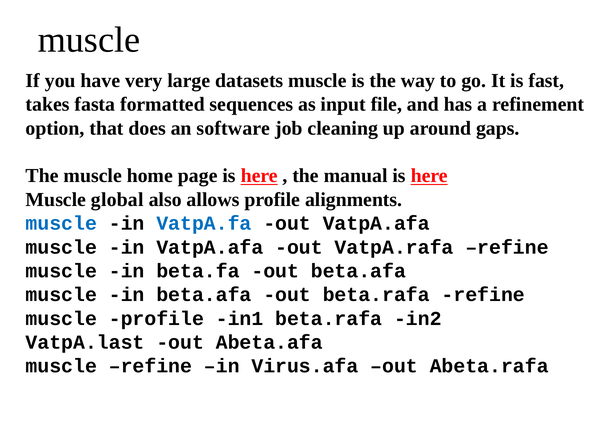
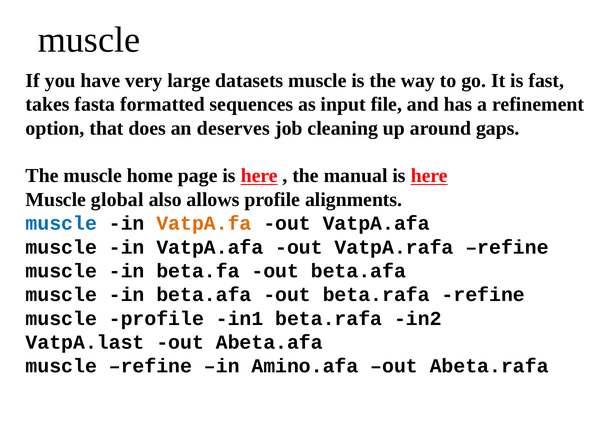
software: software -> deserves (233, 128)
VatpA.fa colour: blue -> orange (204, 223)
Virus.afa: Virus.afa -> Amino.afa (305, 366)
